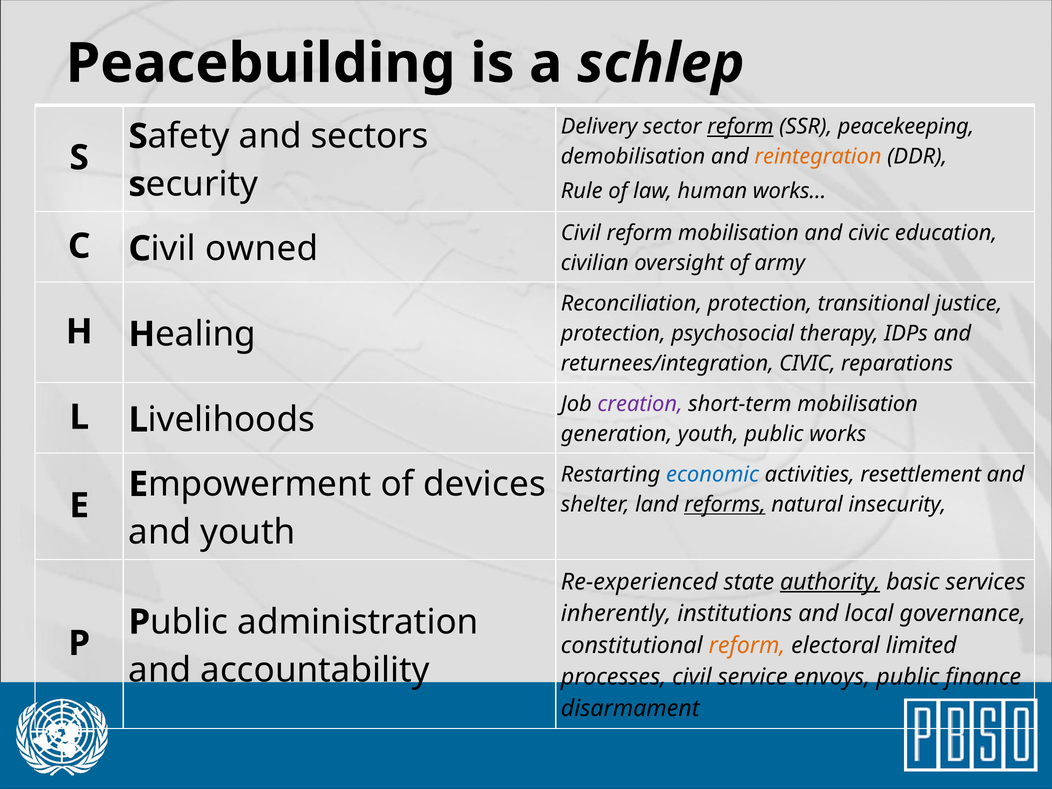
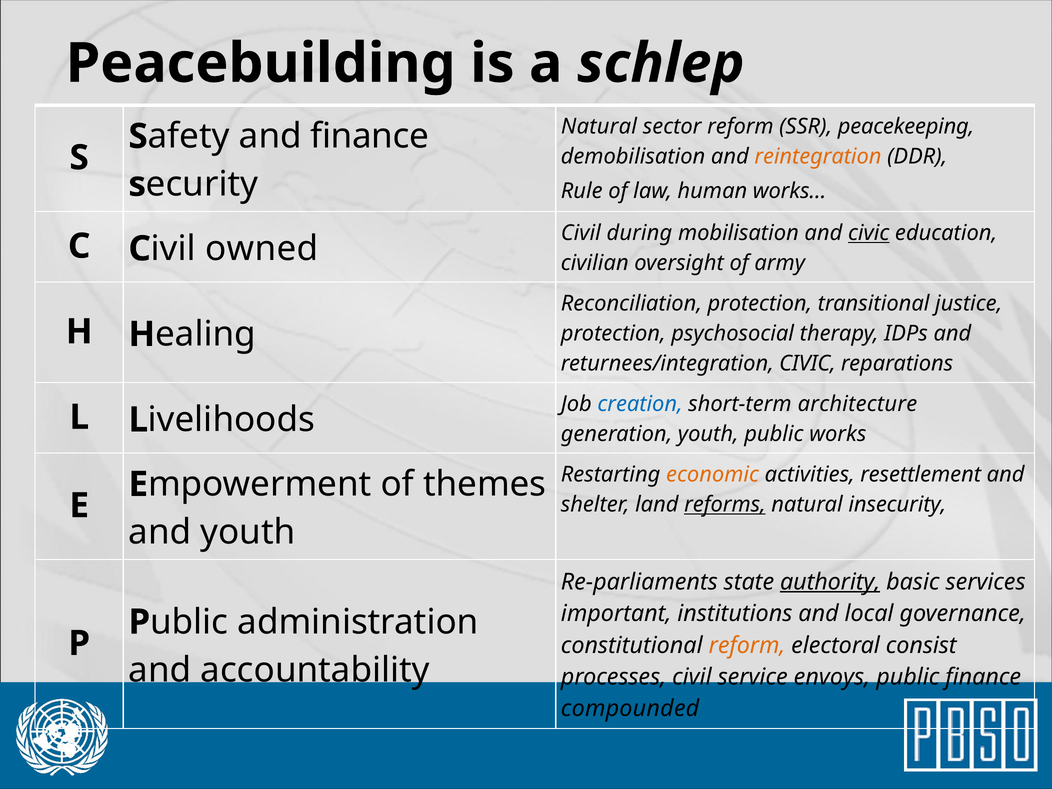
Delivery: Delivery -> Natural (599, 127)
reform underline: present -> none (740, 127)
and sectors: sectors -> finance (370, 136)
Civil reform: reform -> during (639, 233)
civic underline: none -> present (869, 233)
creation colour: purple -> blue (640, 404)
short-term mobilisation: mobilisation -> architecture (857, 404)
economic colour: blue -> orange (713, 475)
devices: devices -> themes (485, 484)
Re-experienced: Re-experienced -> Re-parliaments (639, 582)
inherently: inherently -> important (616, 614)
limited: limited -> consist (921, 645)
disarmament: disarmament -> compounded (630, 709)
